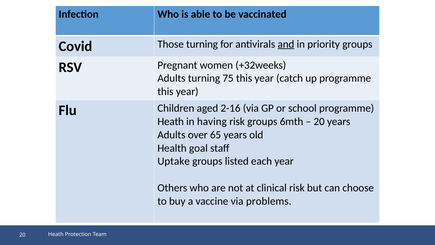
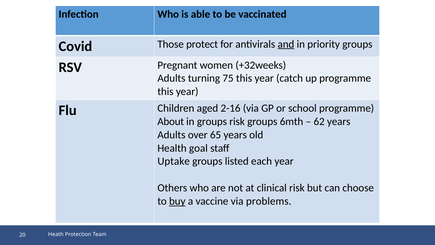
Those turning: turning -> protect (202, 44)
Heath: Heath -> About (171, 121)
in having: having -> groups (212, 121)
20: 20 -> 62 (319, 121)
buy underline: none -> present (177, 201)
